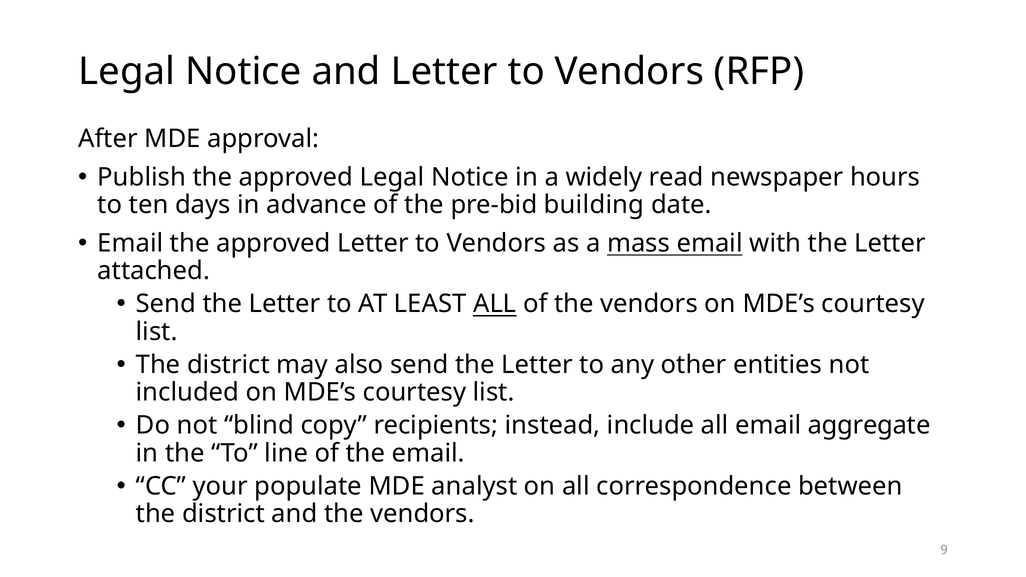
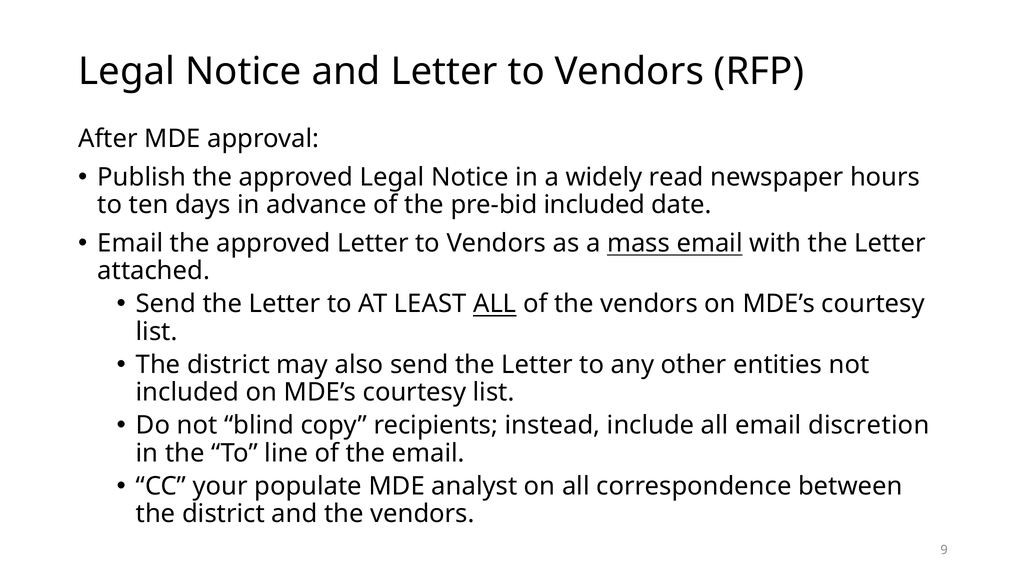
pre-bid building: building -> included (594, 205)
aggregate: aggregate -> discretion (869, 425)
